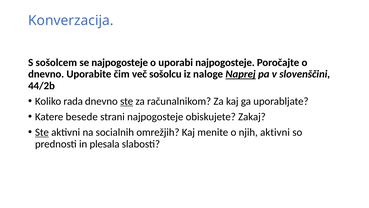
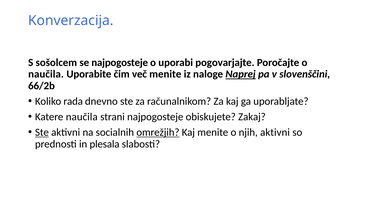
uporabi najpogosteje: najpogosteje -> pogovarjajte (225, 62)
dnevno: dnevno -> naučila (46, 74)
več sošolcu: sošolcu -> menite (165, 74)
44/2b: 44/2b -> 66/2b (41, 86)
ste underline: present -> none (127, 101)
Katere besede: besede -> naučila (82, 117)
omrežjih underline: none -> present (158, 132)
